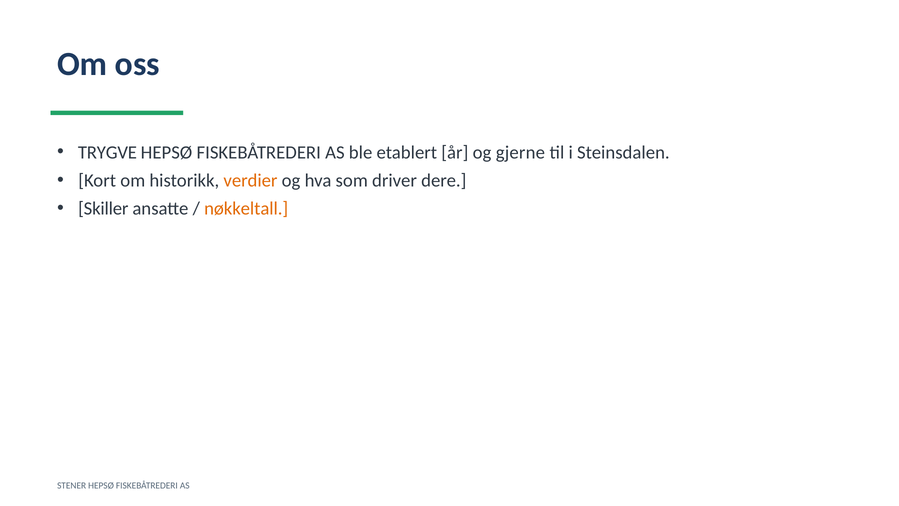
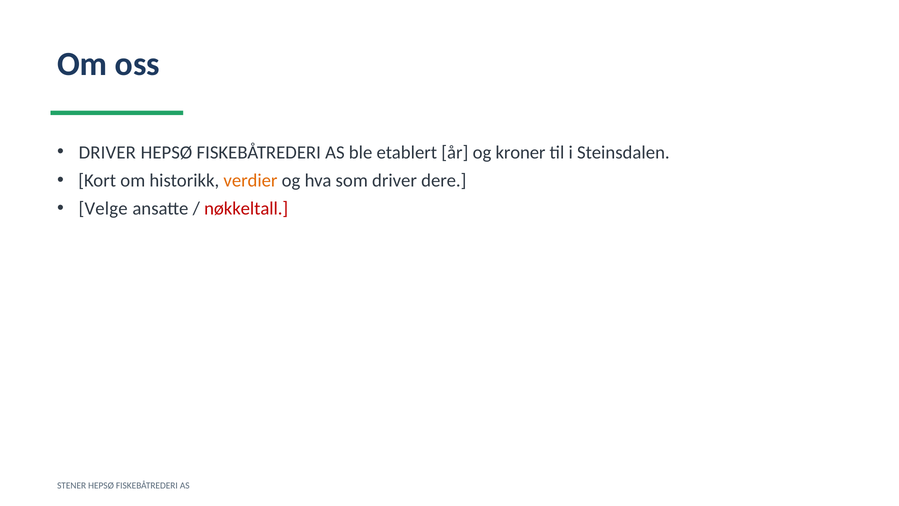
TRYGVE: TRYGVE -> DRIVER (107, 152)
gjerne: gjerne -> kroner (521, 152)
Skiller: Skiller -> Velge (103, 208)
nøkkeltall colour: orange -> red (246, 208)
